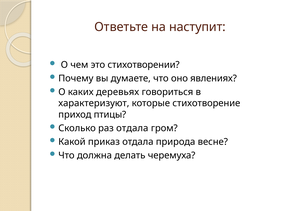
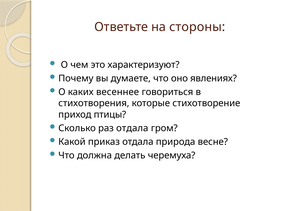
наступит: наступит -> стороны (197, 27)
стихотворении: стихотворении -> характеризуют (144, 65)
деревьях: деревьях -> весеннее (118, 92)
характеризуют: характеризуют -> стихотворения (94, 104)
